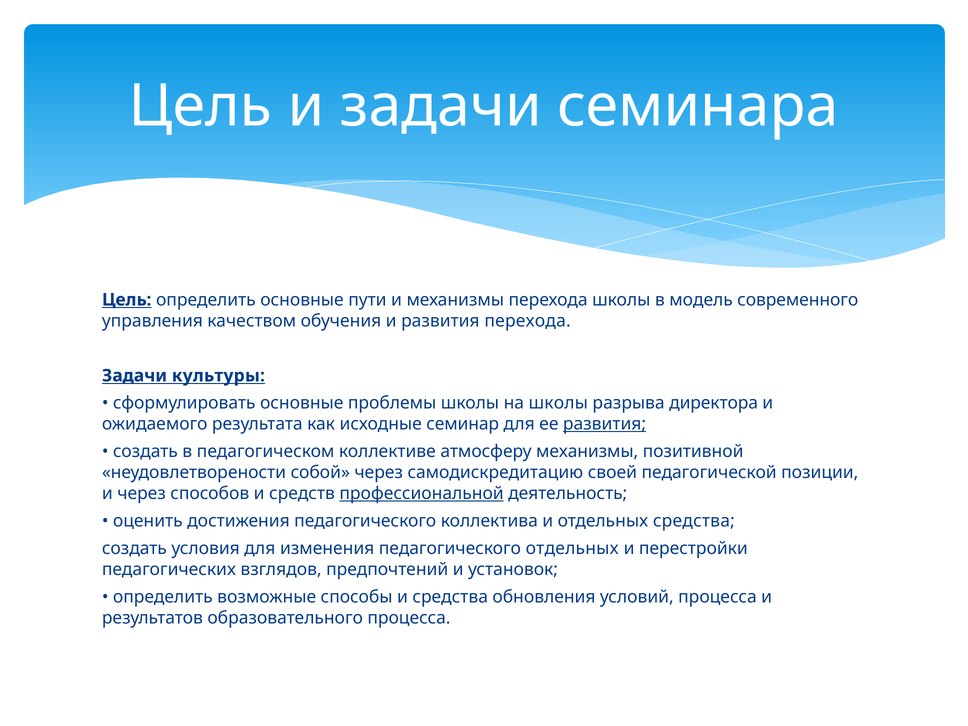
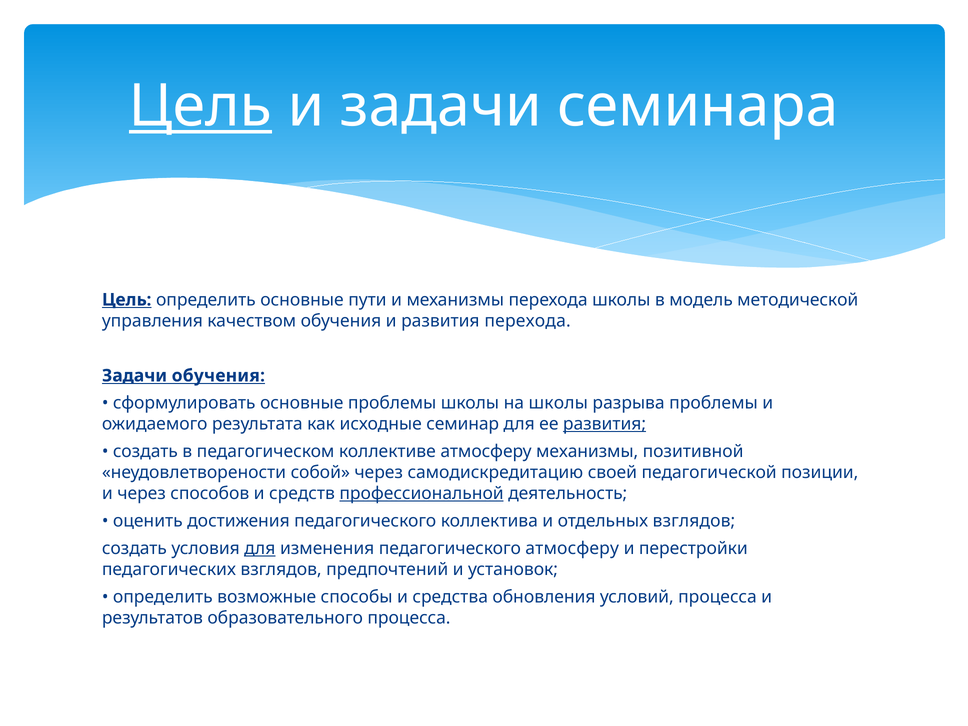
Цель underline: none -> present (200, 106)
современного: современного -> методической (798, 300)
Задачи культуры: культуры -> обучения (218, 376)
разрыва директора: директора -> проблемы (714, 403)
отдельных средства: средства -> взглядов (694, 521)
для underline: none -> present (260, 548)
педагогического отдельных: отдельных -> атмосферу (572, 548)
